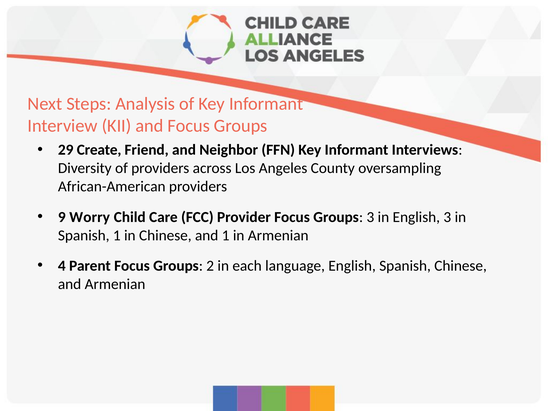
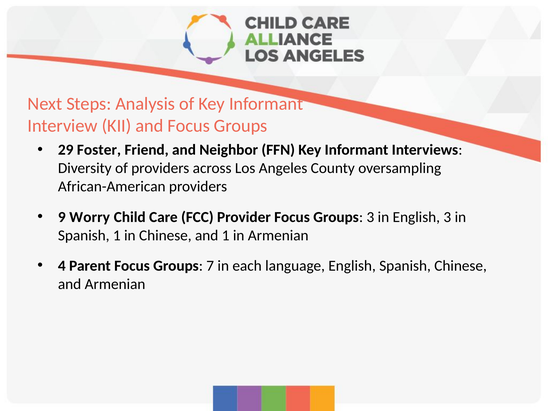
Create: Create -> Foster (99, 150)
2: 2 -> 7 (210, 266)
